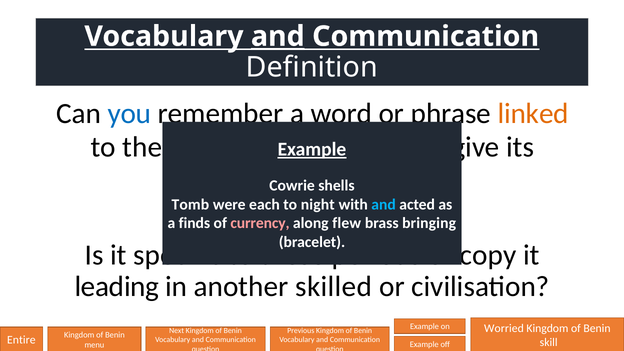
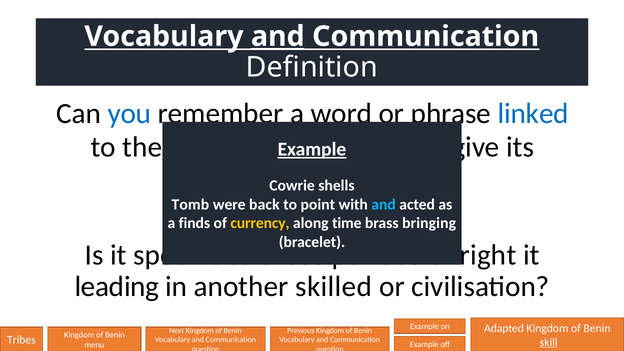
linked colour: orange -> blue (533, 114)
each: each -> back (264, 205)
night: night -> point (318, 205)
currency colour: pink -> yellow (260, 223)
flew: flew -> time (347, 223)
copy: copy -> right (488, 255)
Worried: Worried -> Adapted (504, 328)
Entire: Entire -> Tribes (21, 340)
skill underline: none -> present (549, 342)
